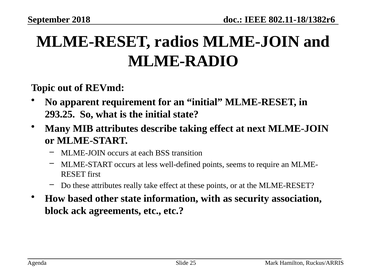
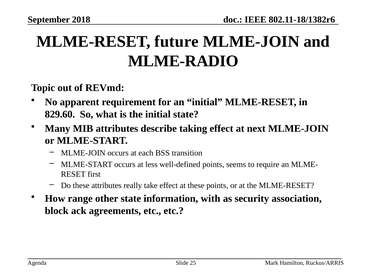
radios: radios -> future (177, 42)
293.25: 293.25 -> 829.60 (60, 114)
based: based -> range (80, 199)
